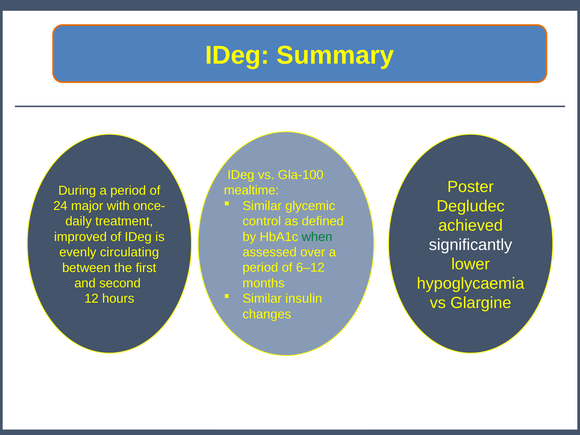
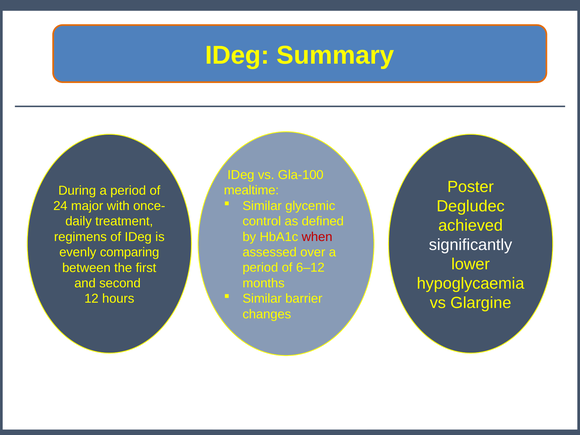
when colour: green -> red (317, 237)
improved: improved -> regimens (80, 237)
circulating: circulating -> comparing (130, 252)
insulin: insulin -> barrier (304, 299)
